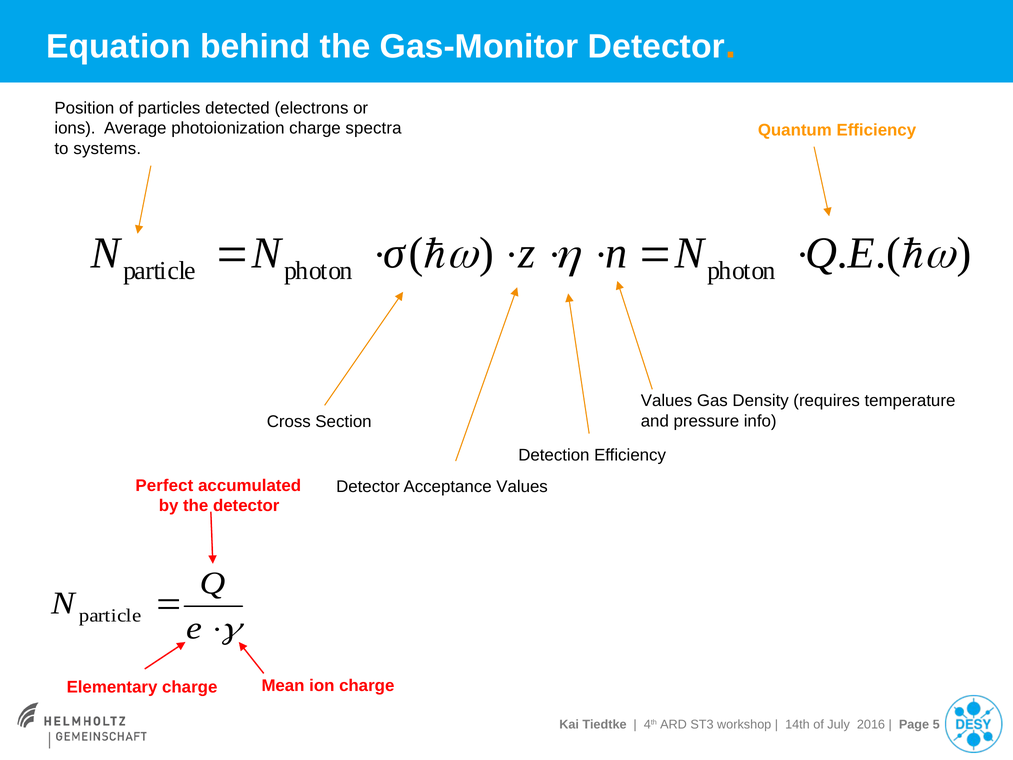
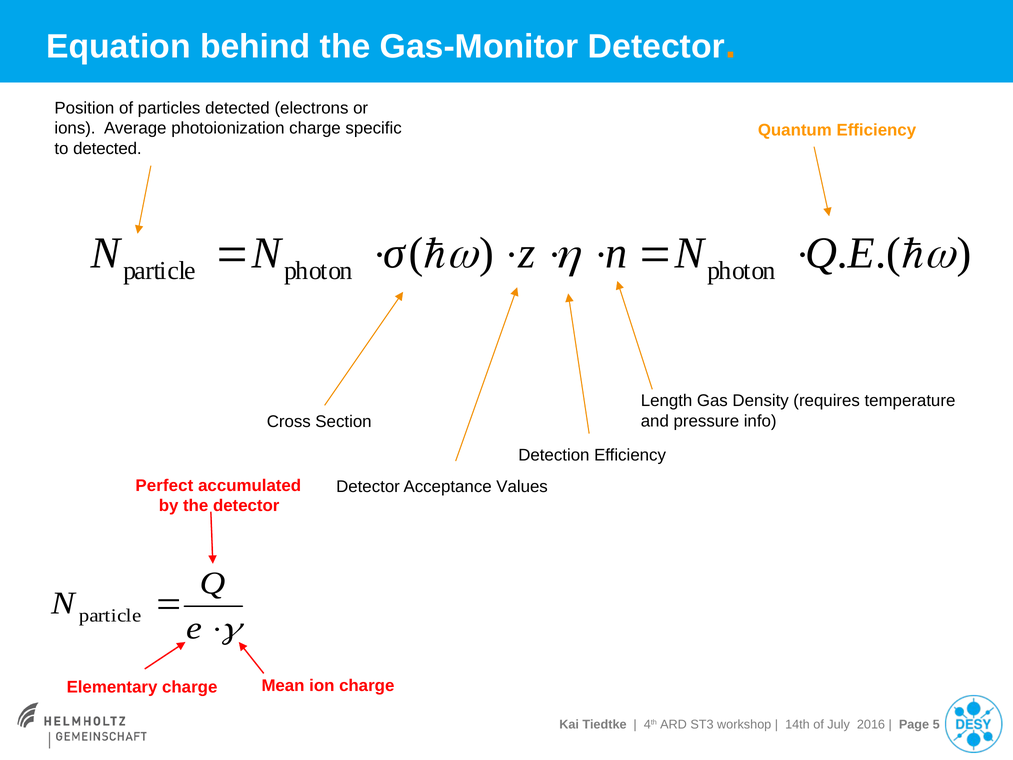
spectra: spectra -> specific (374, 128)
to systems: systems -> detected (107, 149)
Values: Values -> Length (667, 401)
